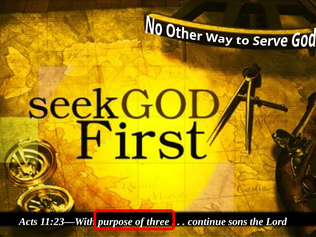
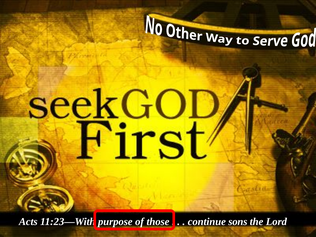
three: three -> those (158, 222)
